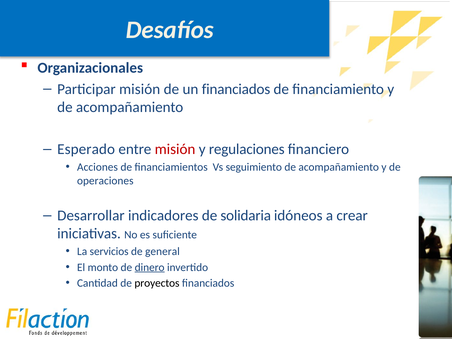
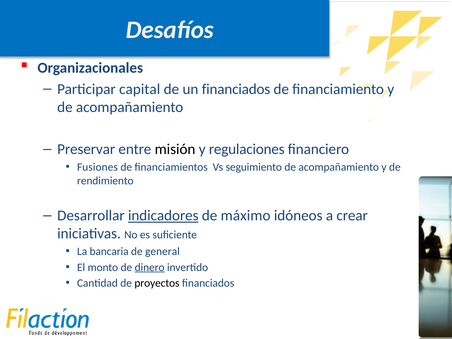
Participar misión: misión -> capital (140, 89)
Esperado: Esperado -> Preservar (86, 149)
misión colour: red -> black (175, 149)
Acciones: Acciones -> Fusiones (97, 167)
operaciones: operaciones -> rendimiento (105, 181)
indicadores underline: none -> present (163, 216)
solidaria: solidaria -> máximo (246, 216)
servicios: servicios -> bancaria (109, 251)
